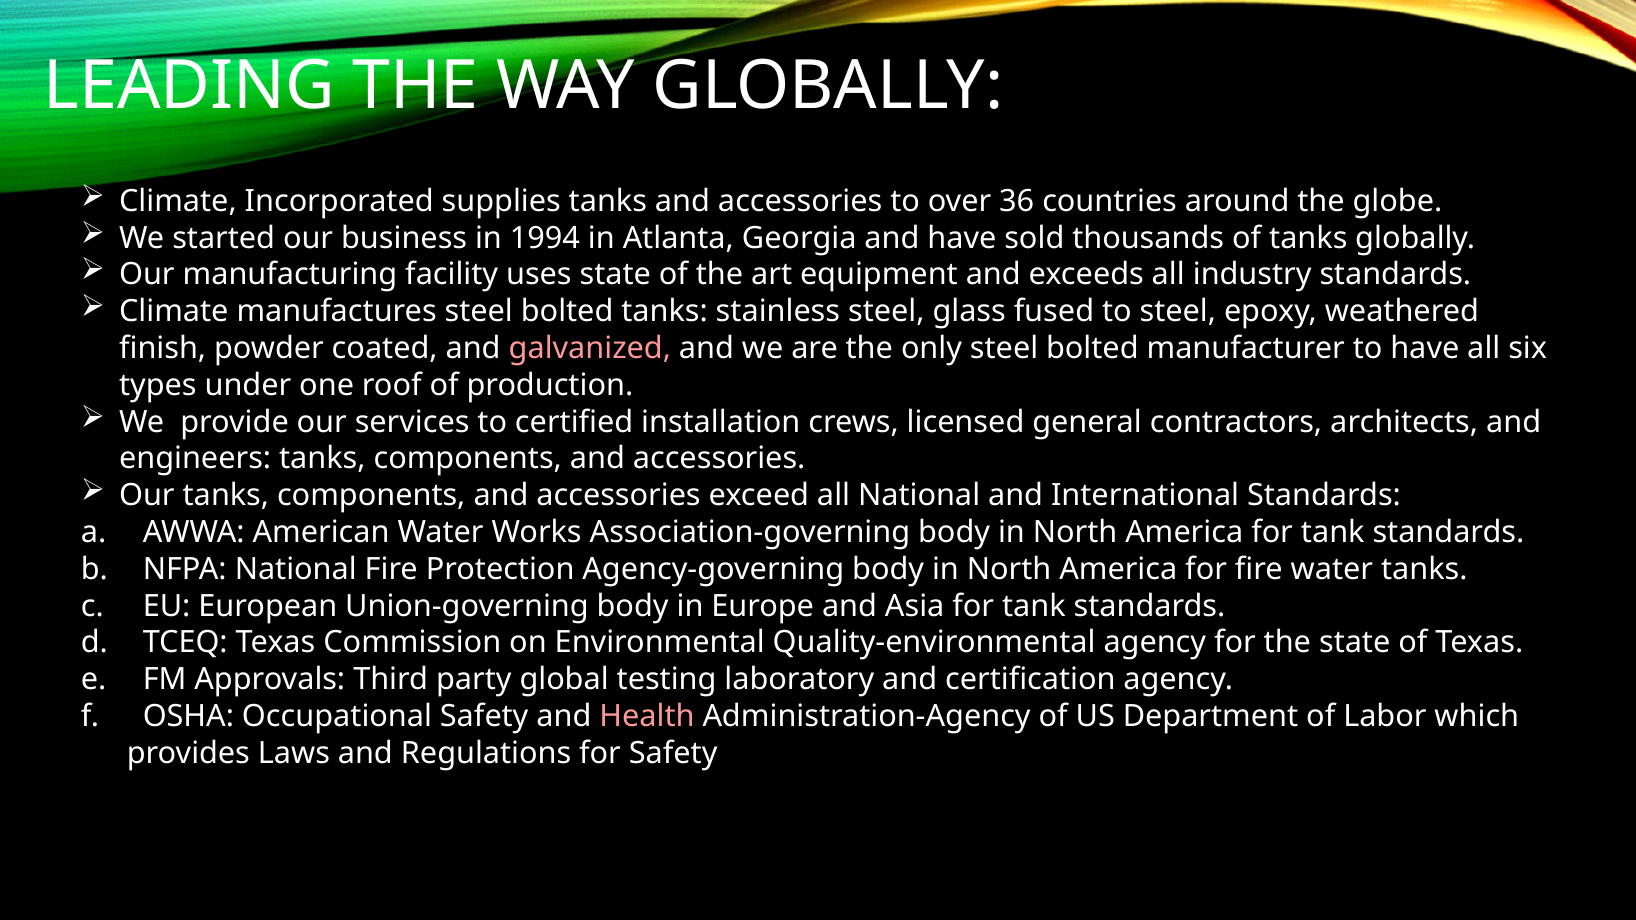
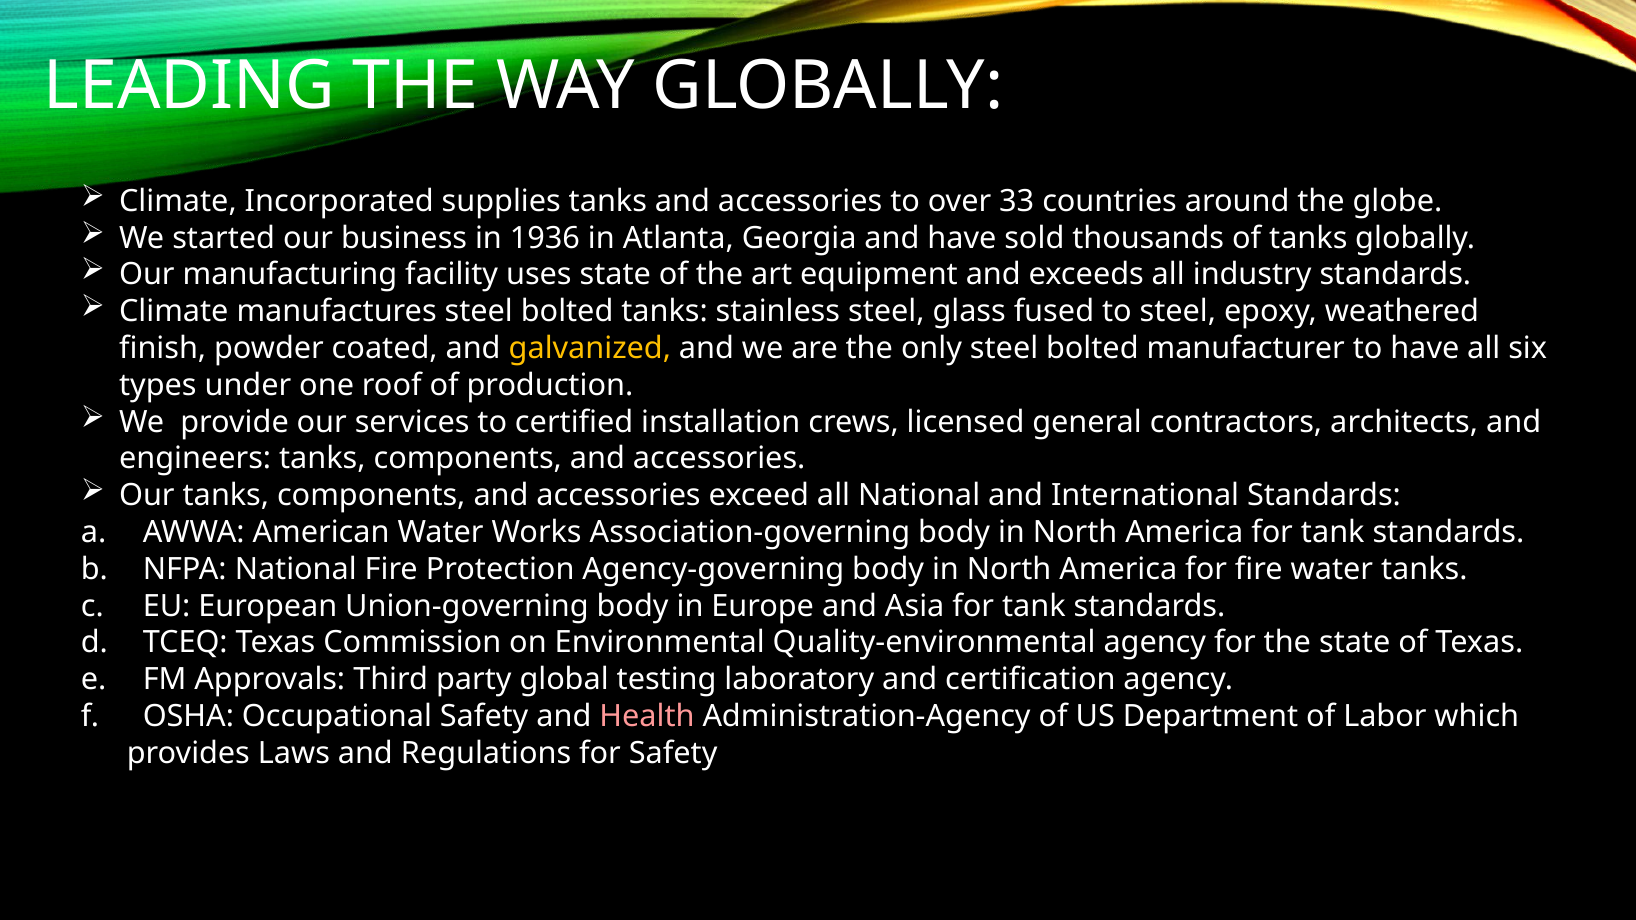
36: 36 -> 33 (1017, 201)
1994: 1994 -> 1936 (545, 238)
galvanized colour: pink -> yellow (590, 349)
